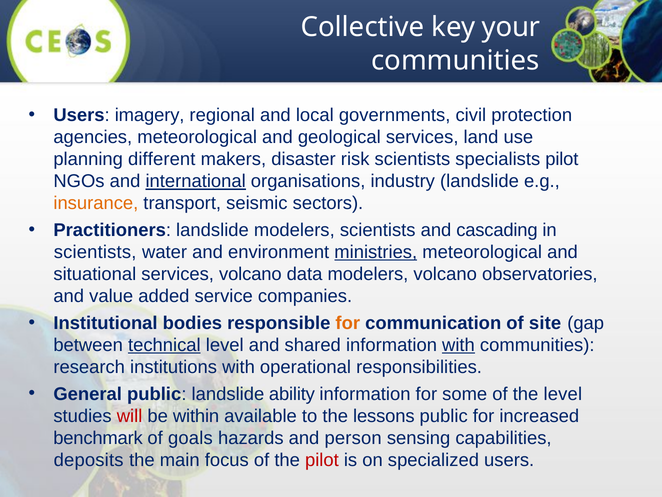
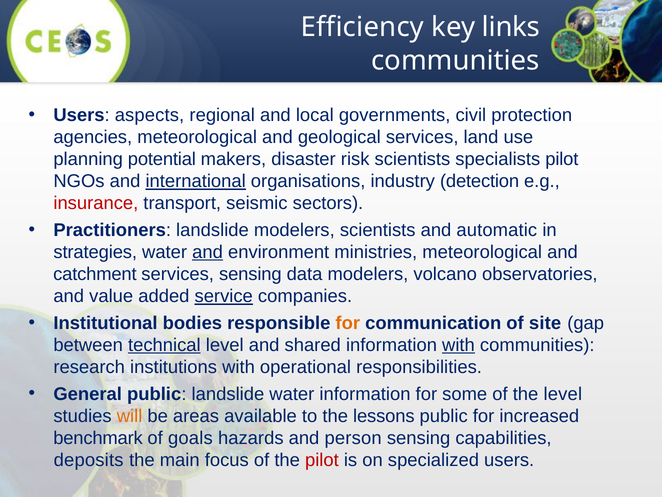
Collective: Collective -> Efficiency (362, 27)
your: your -> links (511, 27)
imagery: imagery -> aspects (149, 115)
different: different -> potential (162, 159)
industry landslide: landslide -> detection (480, 181)
insurance colour: orange -> red (96, 203)
cascading: cascading -> automatic (497, 230)
scientists: scientists -> strategies (95, 252)
and underline: none -> present (208, 252)
ministries underline: present -> none (376, 252)
situational: situational -> catchment (95, 274)
services volcano: volcano -> sensing (250, 274)
service underline: none -> present (224, 296)
landslide ability: ability -> water (292, 394)
will colour: red -> orange (130, 416)
within: within -> areas (196, 416)
